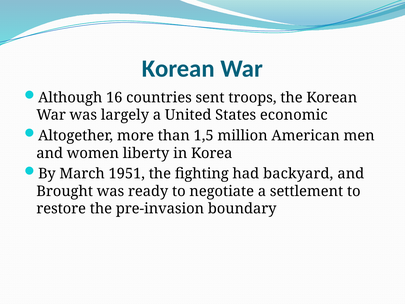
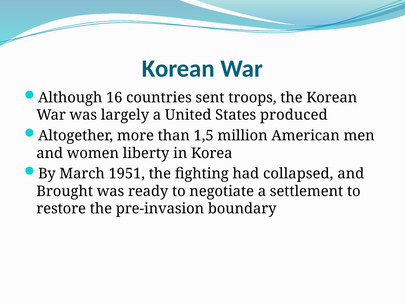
economic: economic -> produced (294, 115)
backyard: backyard -> collapsed (298, 174)
